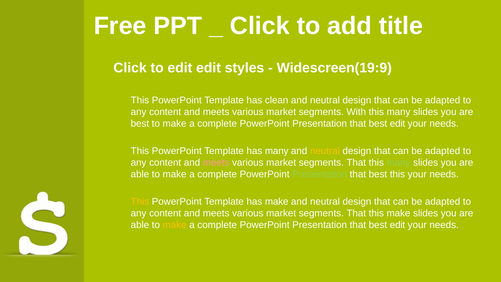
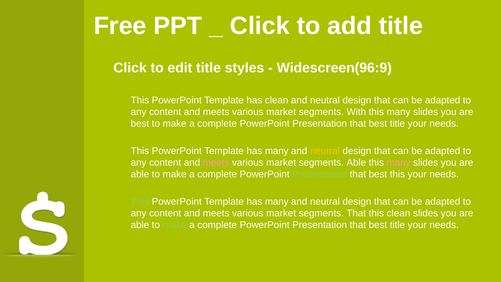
edit edit: edit -> title (209, 68)
Widescreen(19:9: Widescreen(19:9 -> Widescreen(96:9 (334, 68)
edit: edit -> title (397, 124)
That: That -> Able (356, 163)
many colour: light green -> pink (399, 163)
This colour: yellow -> light green (140, 202)
make: make -> many (277, 202)
this make: make -> clean (398, 213)
make colour: yellow -> light green (175, 225)
edit: edit -> title (397, 225)
